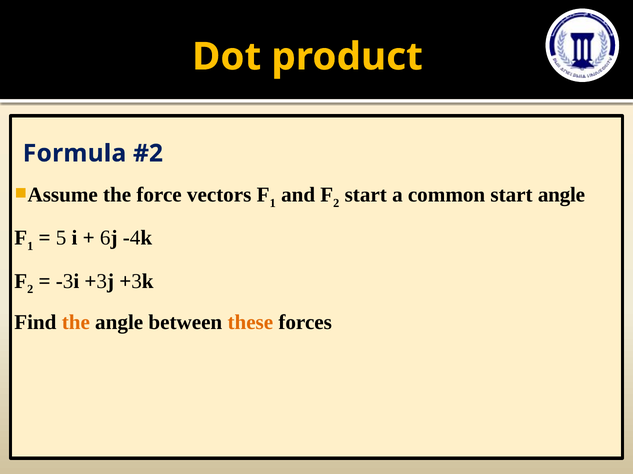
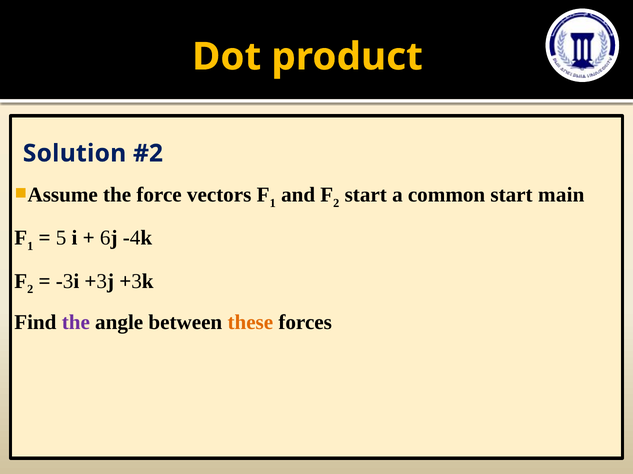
Formula: Formula -> Solution (75, 154)
start angle: angle -> main (561, 195)
the colour: orange -> purple (76, 323)
